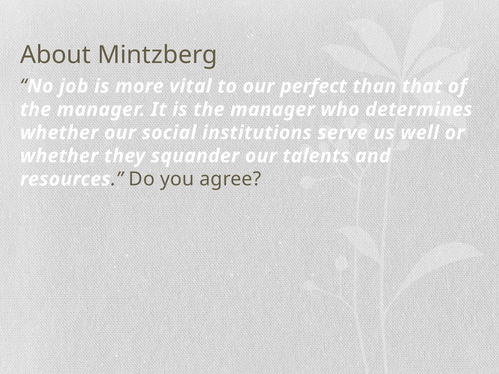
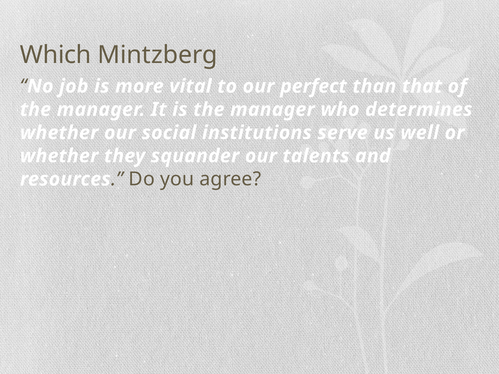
About: About -> Which (56, 55)
